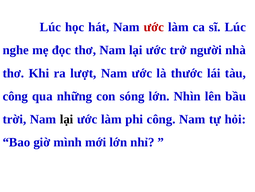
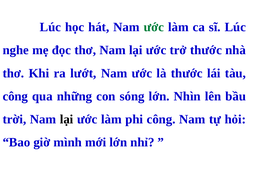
ước colour: red -> green (154, 27)
trở người: người -> thước (206, 50)
lượt: lượt -> lướt (83, 73)
